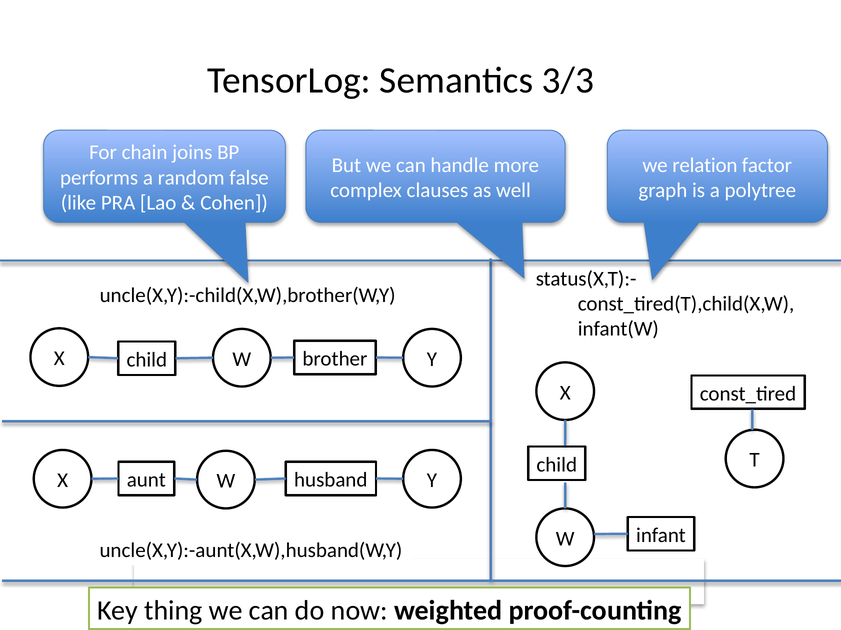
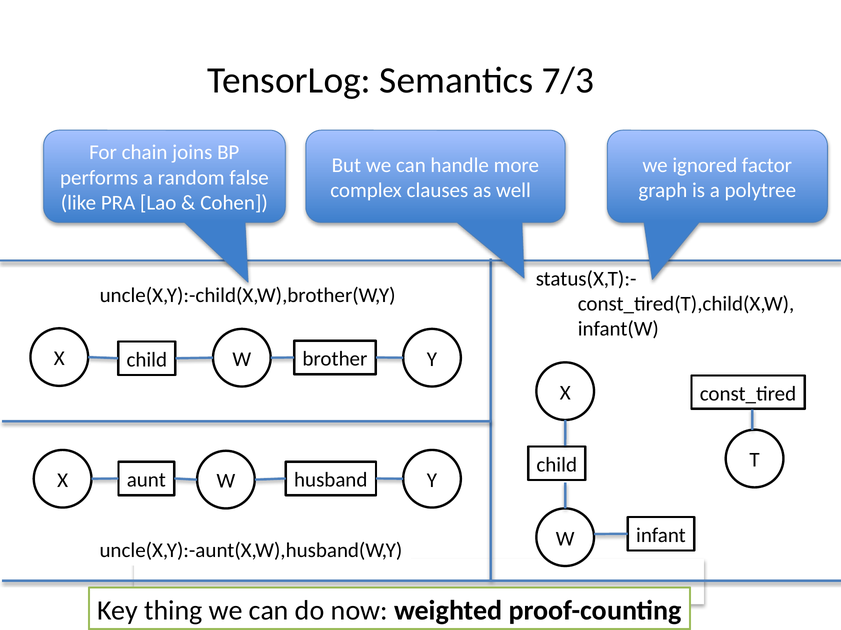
3/3: 3/3 -> 7/3 (568, 80)
relation: relation -> ignored (705, 165)
